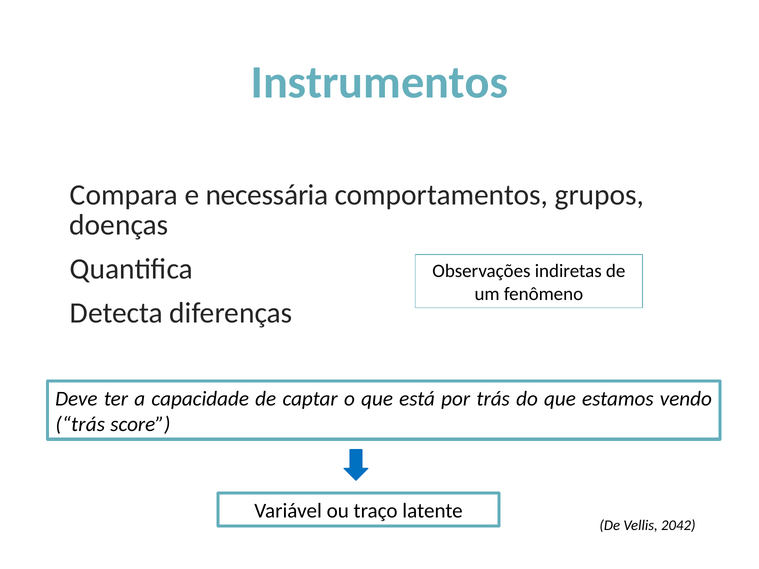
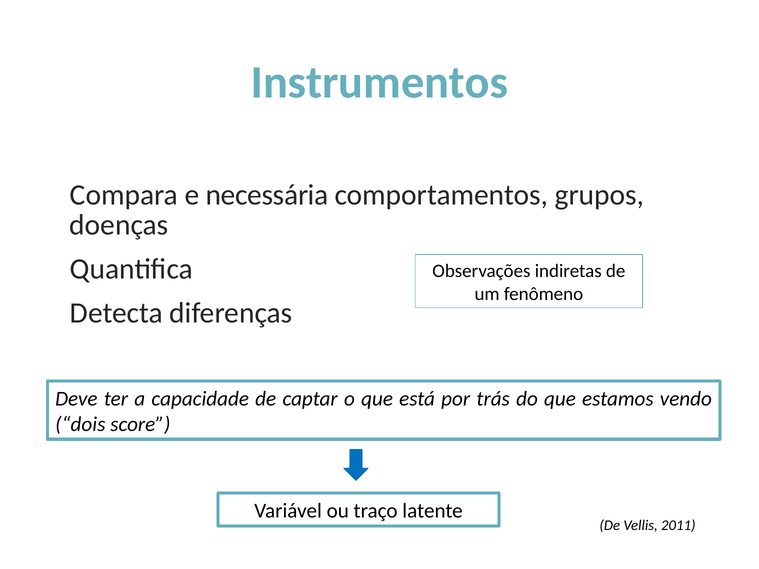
trás: trás -> dois (80, 424)
2042: 2042 -> 2011 (678, 525)
